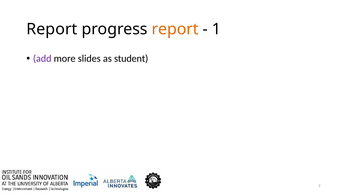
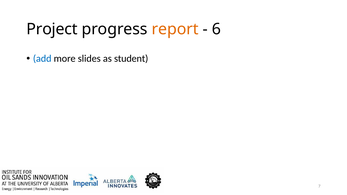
Report: Report -> Project (52, 29)
1: 1 -> 6 (217, 29)
add colour: purple -> blue (42, 59)
